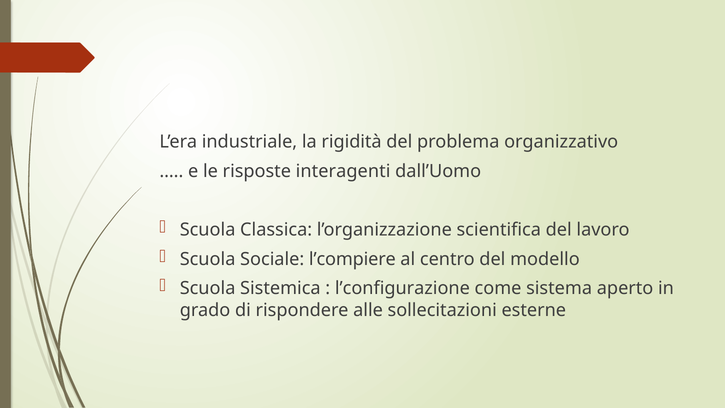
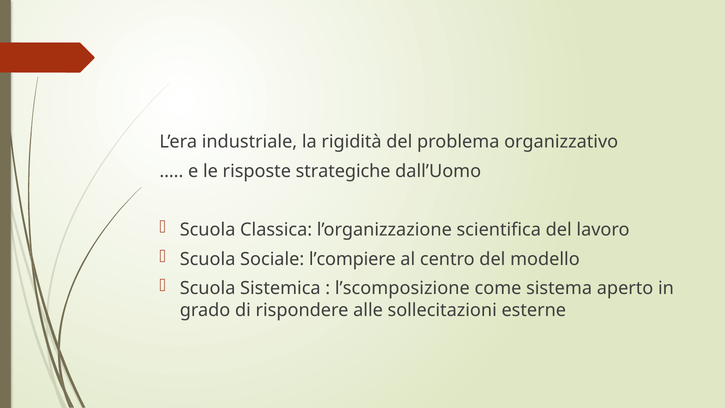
interagenti: interagenti -> strategiche (343, 171)
l’configurazione: l’configurazione -> l’scomposizione (402, 288)
